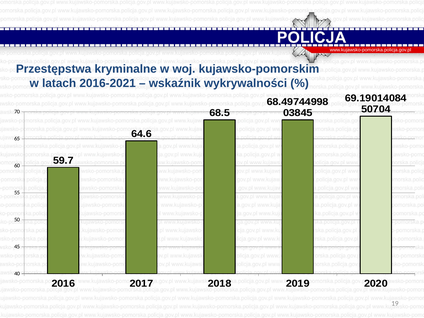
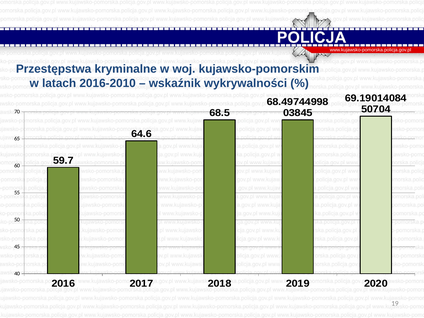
2016-2021: 2016-2021 -> 2016-2010 (108, 83)
